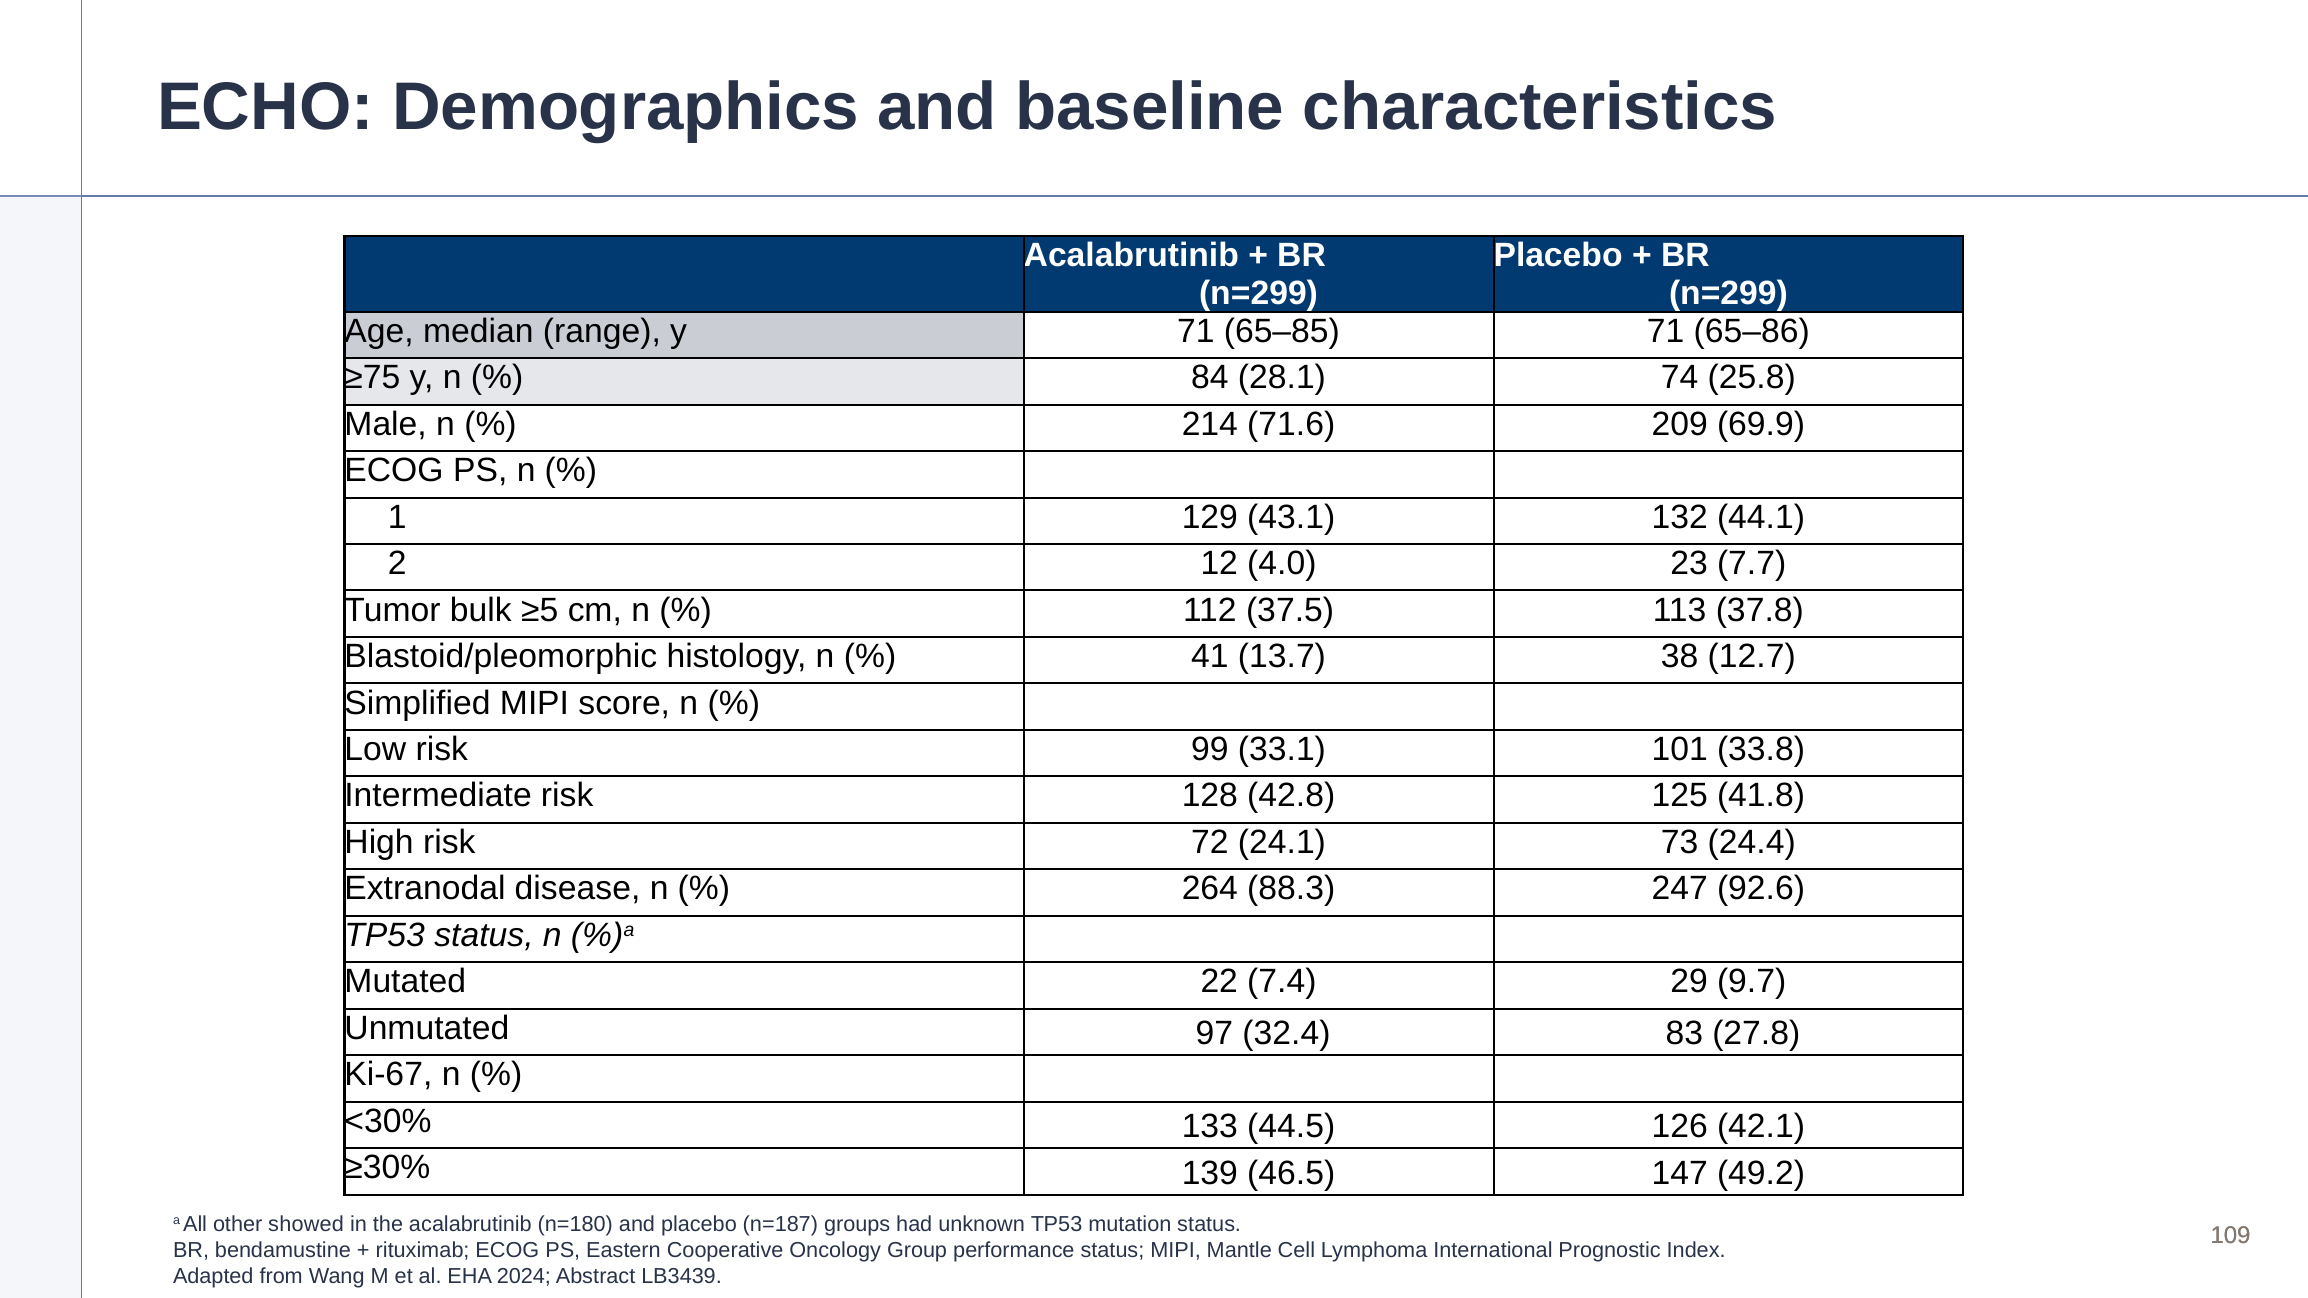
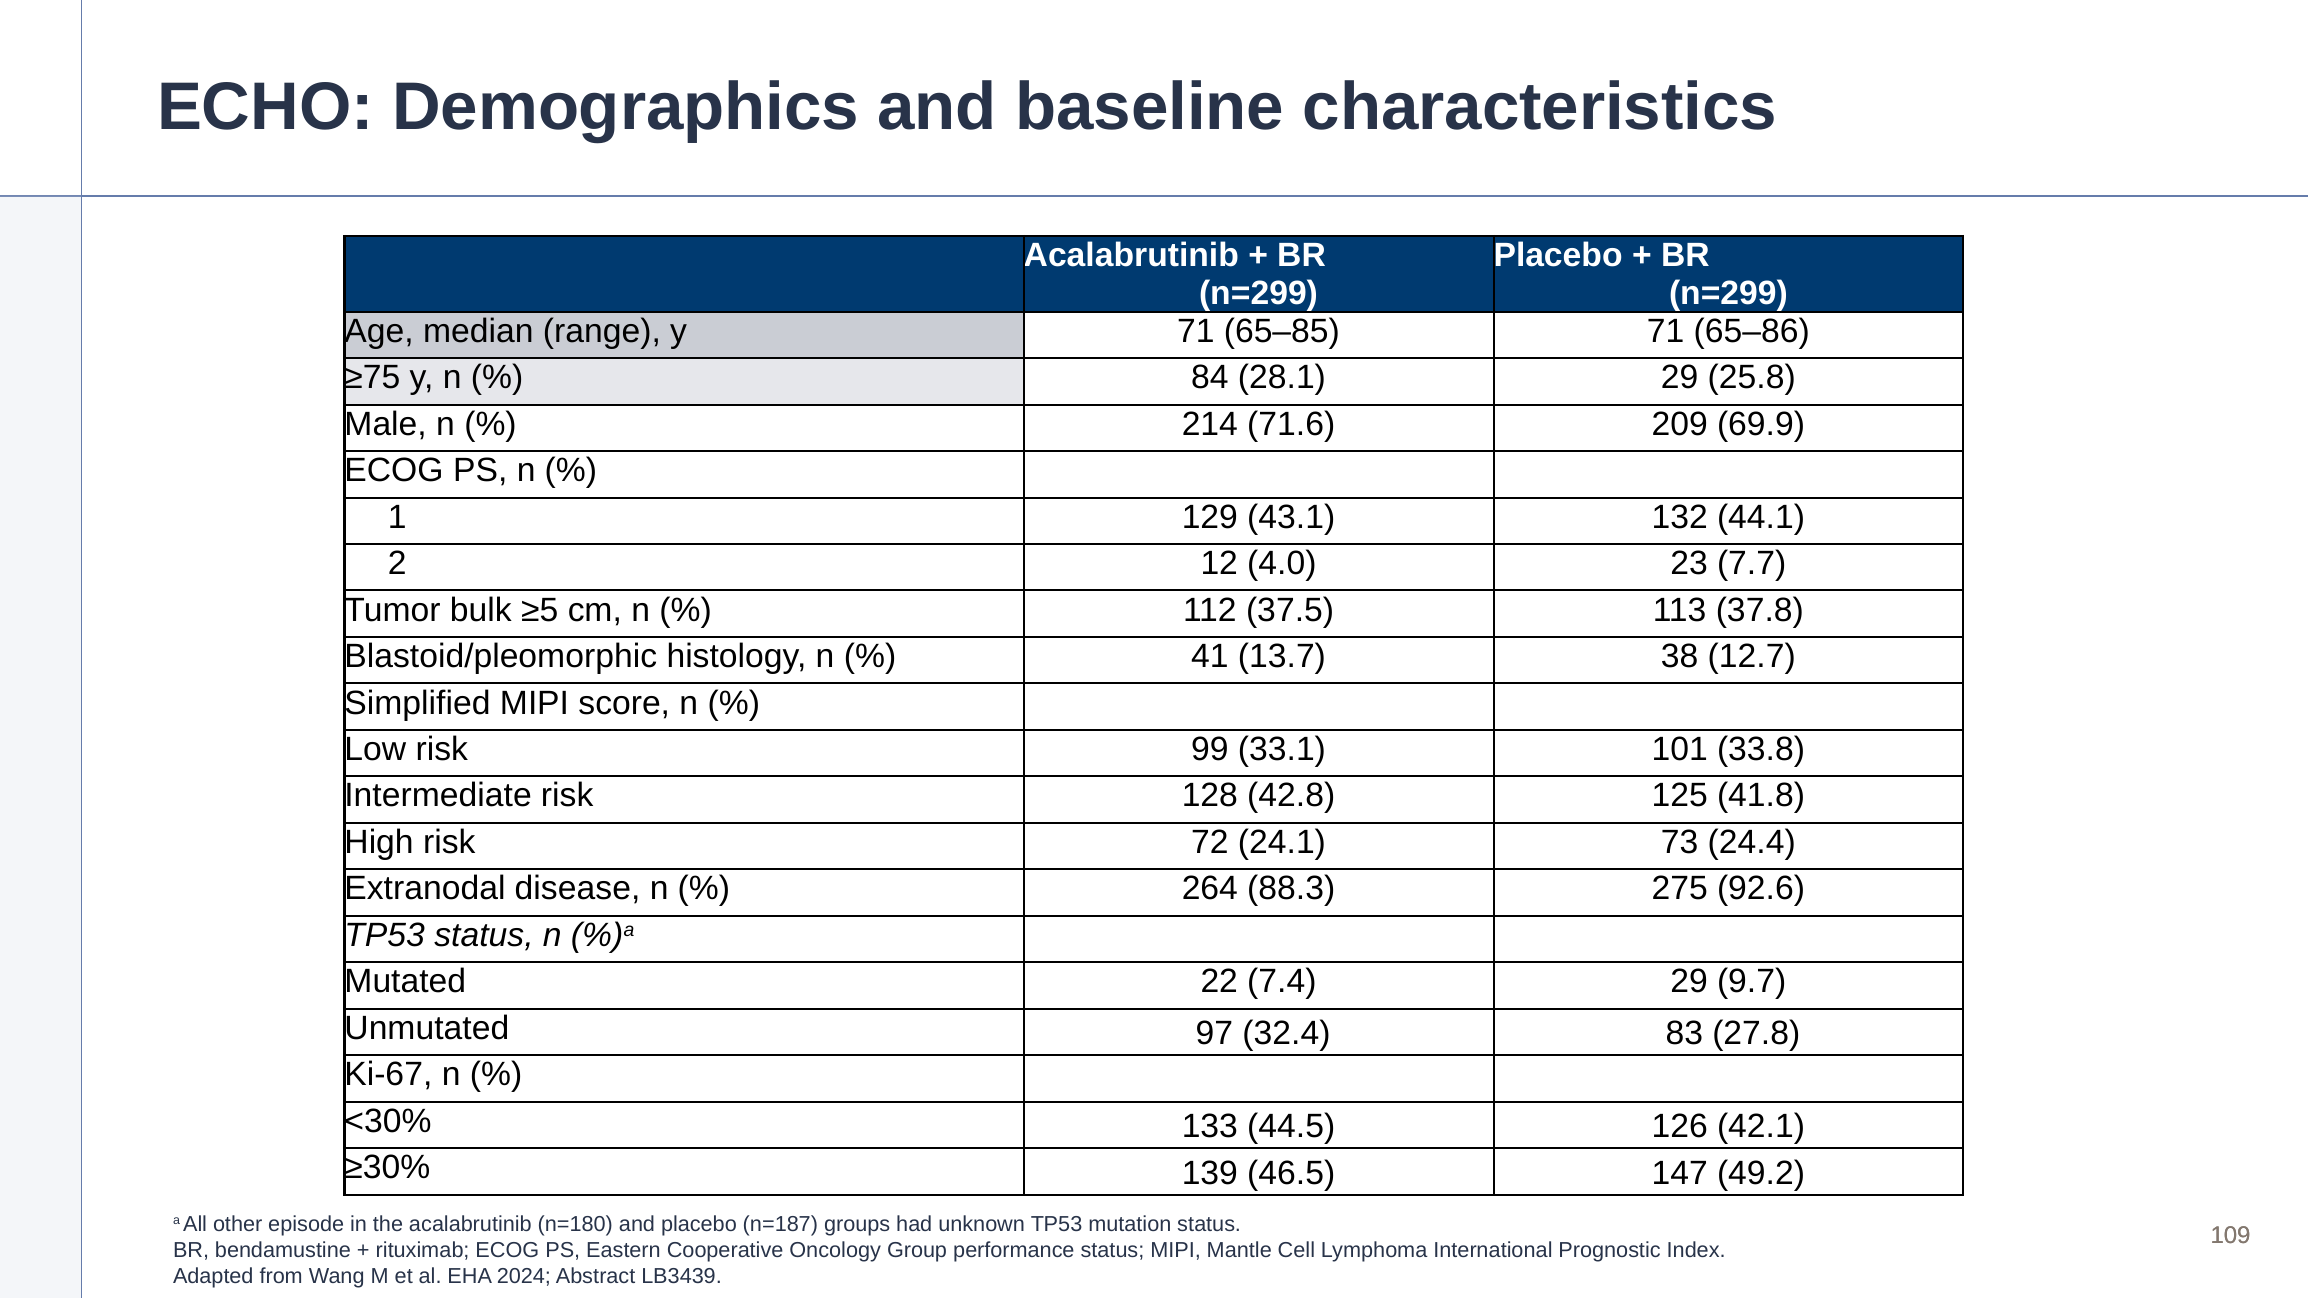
28.1 74: 74 -> 29 (1680, 378)
247: 247 -> 275 (1680, 889)
showed: showed -> episode (306, 1224)
